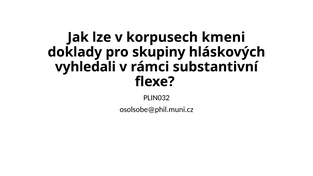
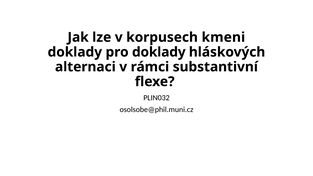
pro skupiny: skupiny -> doklady (159, 52)
vyhledali: vyhledali -> alternaci (85, 67)
